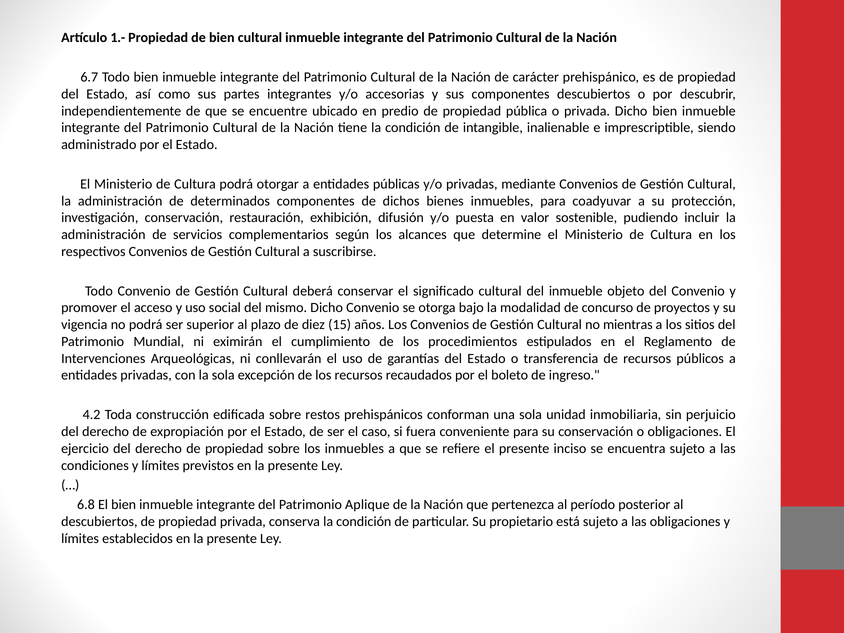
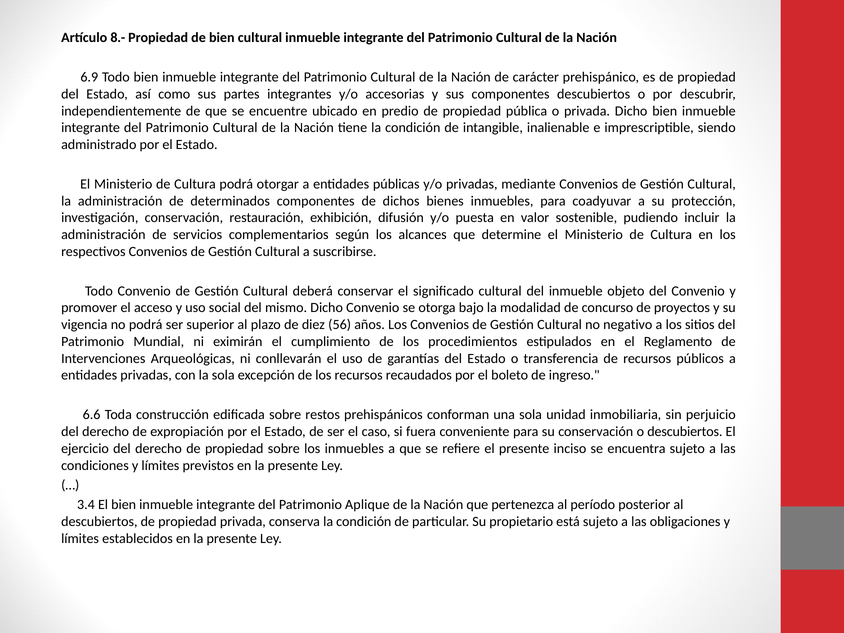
1.-: 1.- -> 8.- (118, 38)
6.7: 6.7 -> 6.9 (89, 77)
15: 15 -> 56 (340, 325)
mientras: mientras -> negativo (628, 325)
4.2: 4.2 -> 6.6 (92, 415)
o obligaciones: obligaciones -> descubiertos (685, 432)
6.8: 6.8 -> 3.4 (86, 505)
